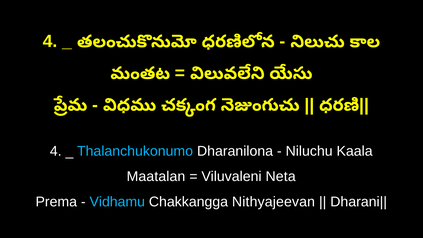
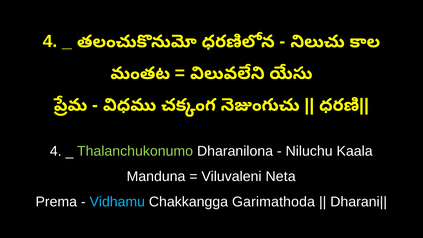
Thalanchukonumo colour: light blue -> light green (135, 151)
Maatalan: Maatalan -> Manduna (156, 177)
Nithyajeevan: Nithyajeevan -> Garimathoda (273, 202)
